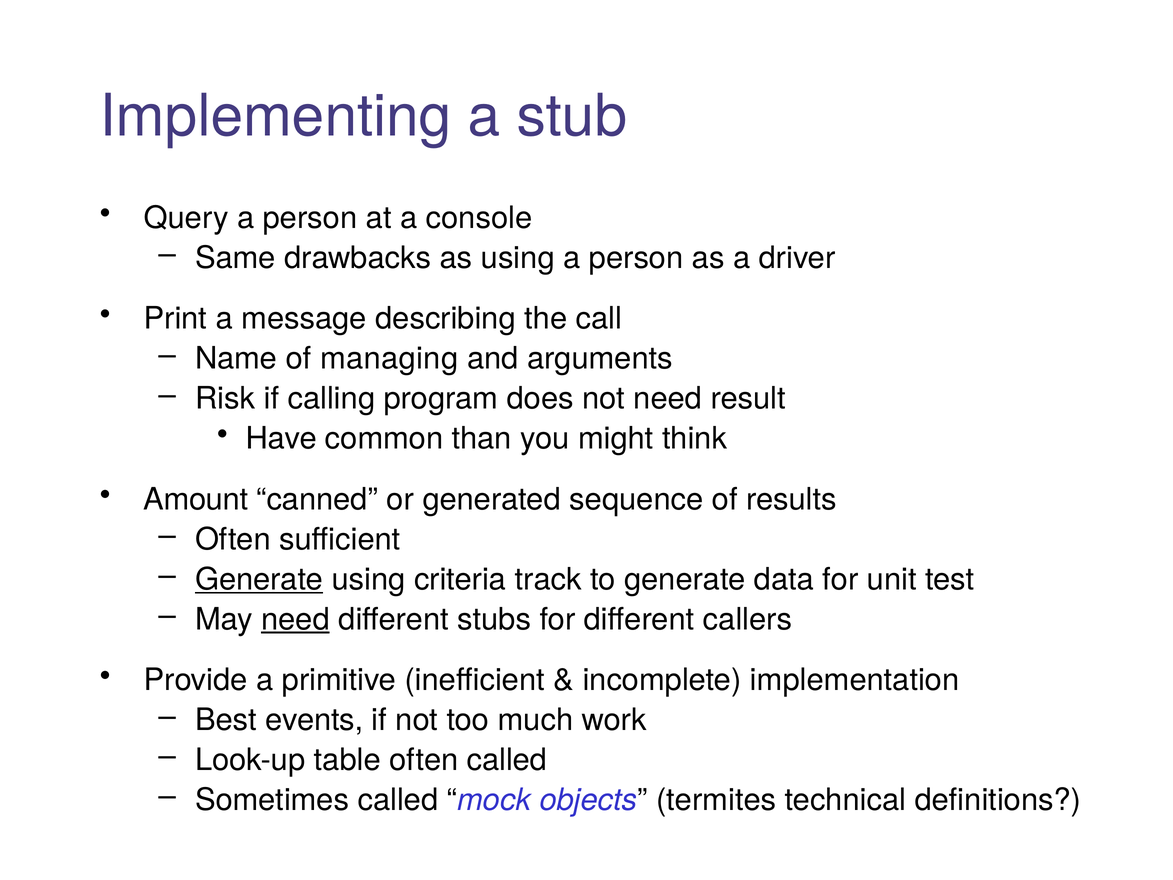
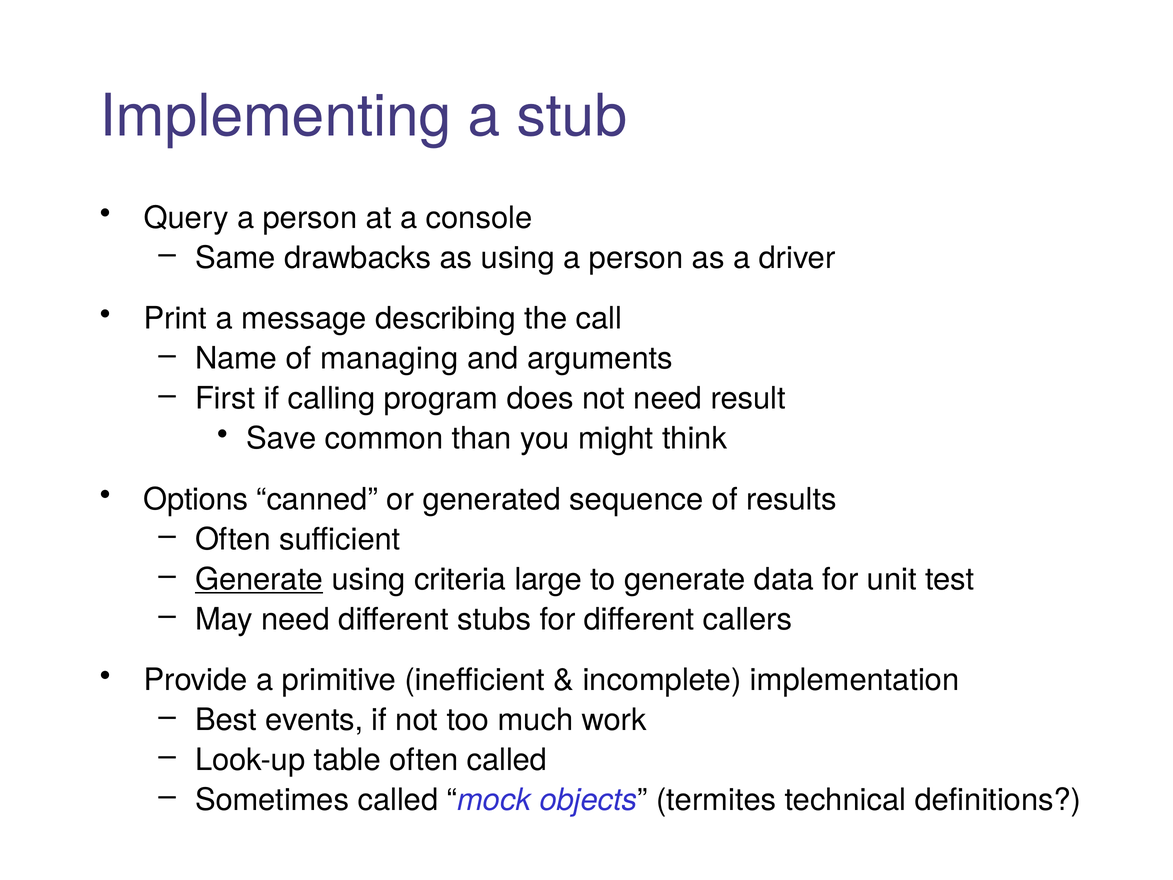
Risk: Risk -> First (225, 399)
Have: Have -> Save (281, 439)
Amount: Amount -> Options (196, 499)
track: track -> large (548, 579)
need underline: present -> none (295, 619)
